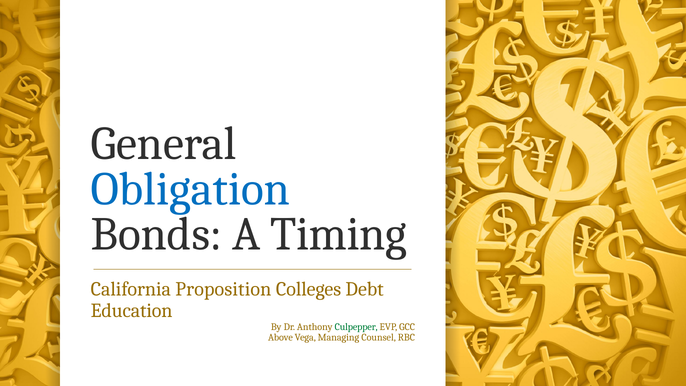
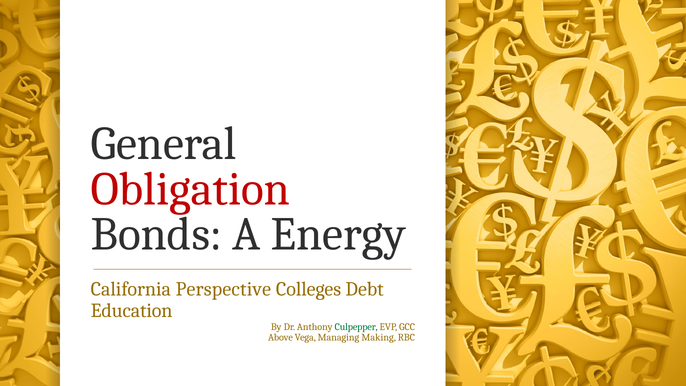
Obligation colour: blue -> red (190, 189)
Timing: Timing -> Energy (338, 234)
Proposition: Proposition -> Perspective (223, 289)
Counsel: Counsel -> Making (379, 338)
